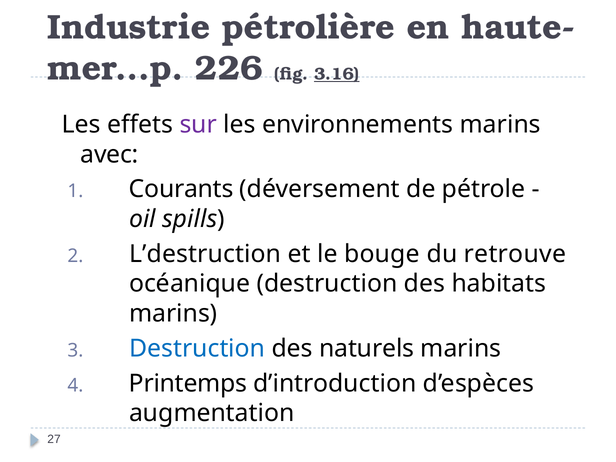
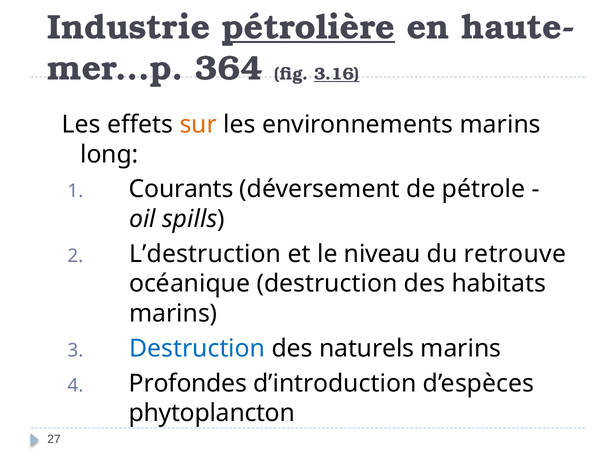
pétrolière underline: none -> present (309, 27)
226: 226 -> 364 (229, 68)
sur colour: purple -> orange (198, 125)
avec: avec -> long (109, 154)
bouge: bouge -> niveau (382, 254)
Printemps: Printemps -> Profondes (188, 383)
augmentation: augmentation -> phytoplancton (212, 413)
